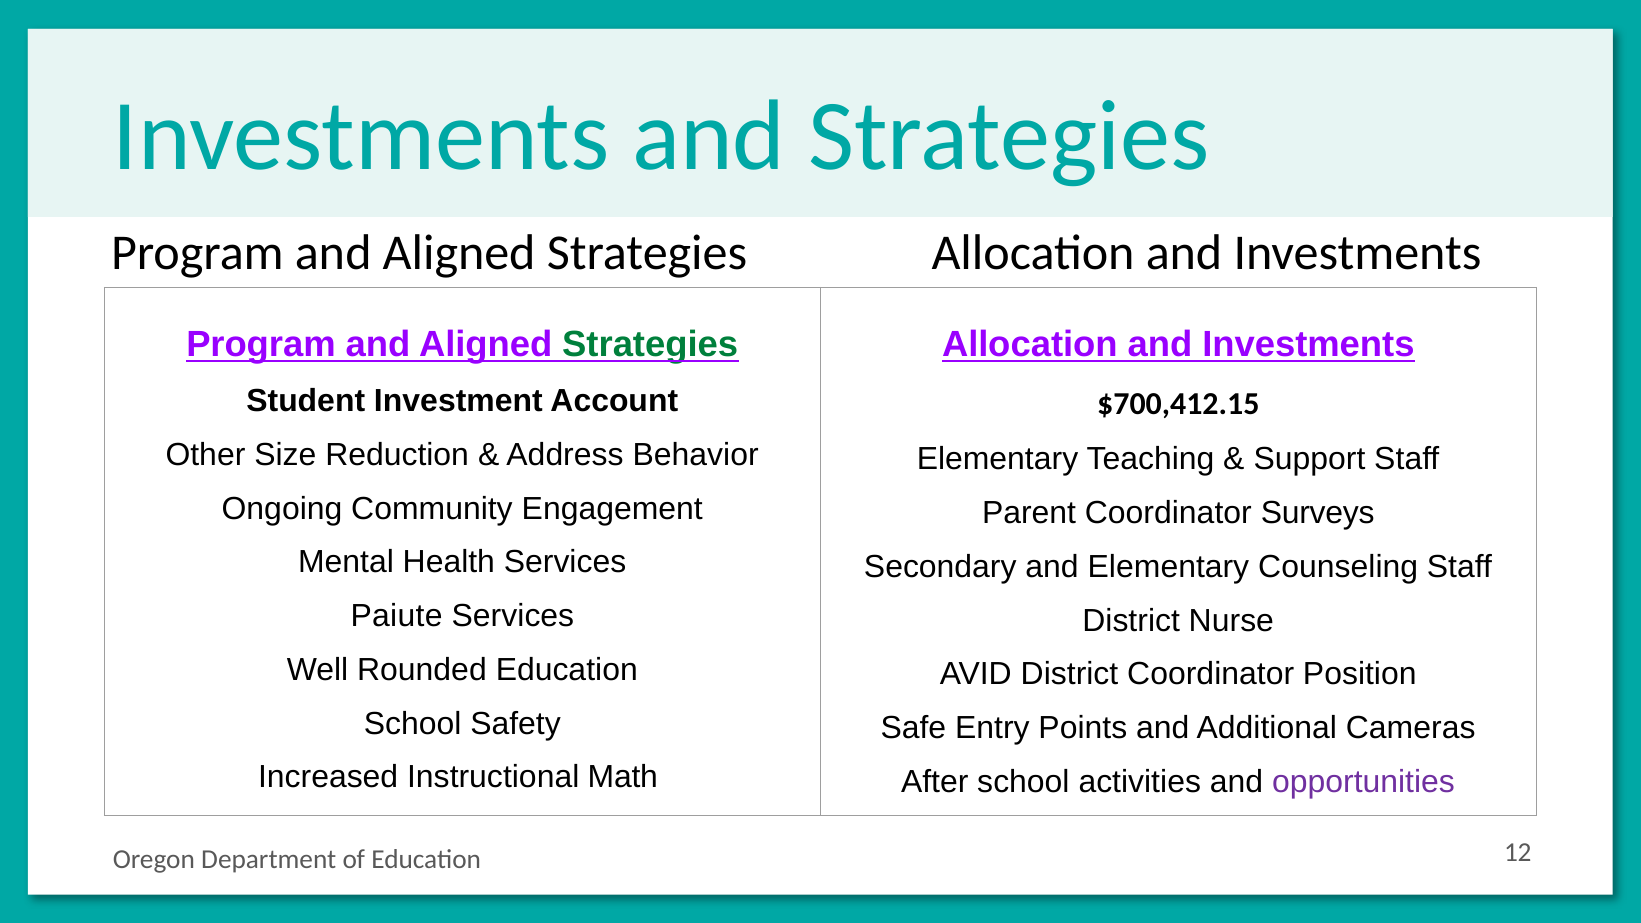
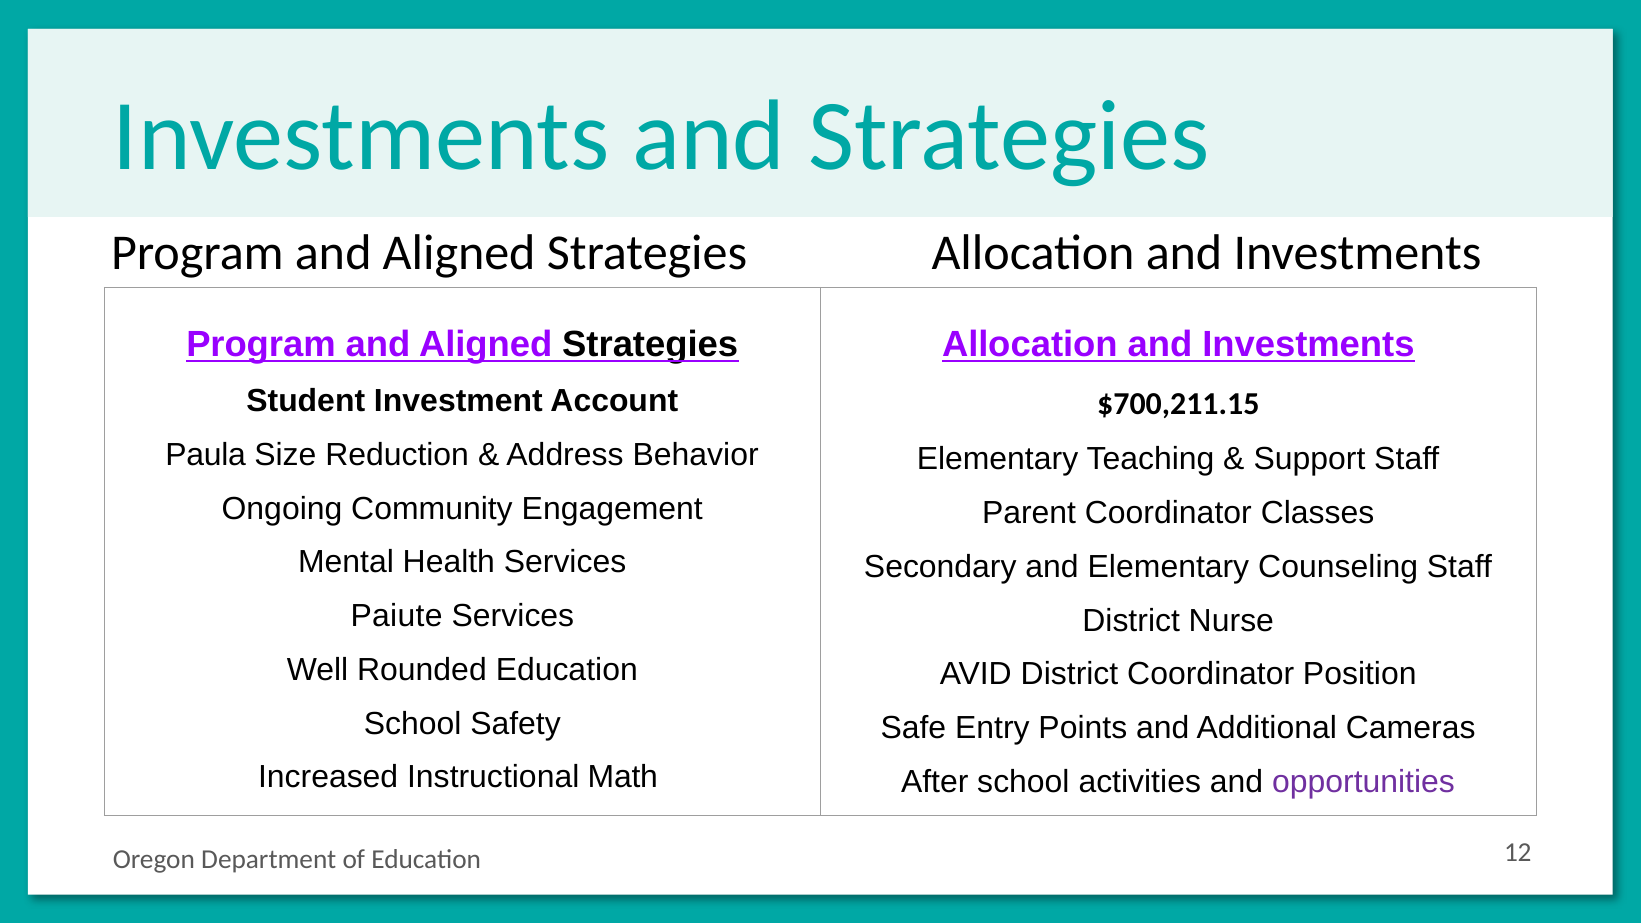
Strategies colour: green -> black (650, 345)
$700,412.15: $700,412.15 -> $700,211.15 (1178, 404)
Other: Other -> Paula (206, 455)
Surveys: Surveys -> Classes (1318, 513)
